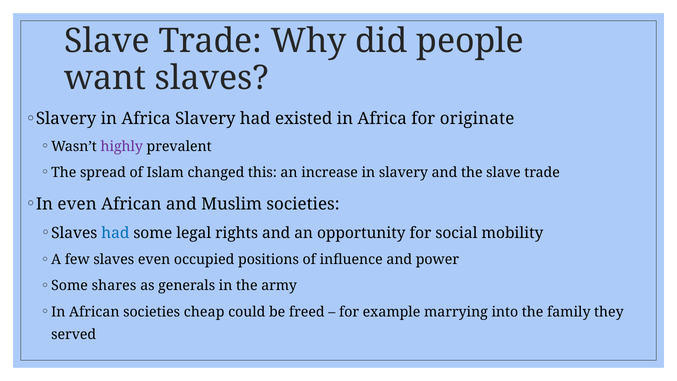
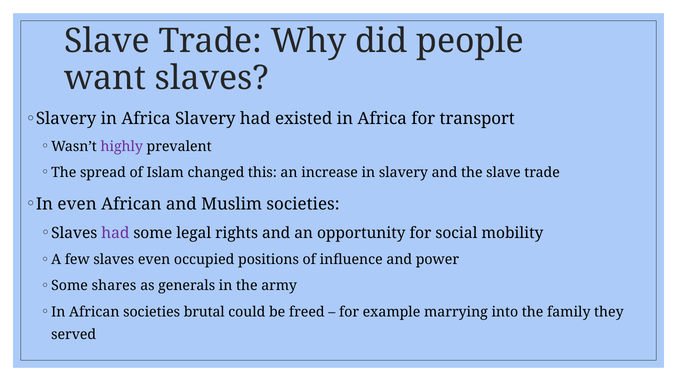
originate: originate -> transport (477, 119)
had colour: blue -> purple (115, 233)
cheap: cheap -> brutal (204, 312)
